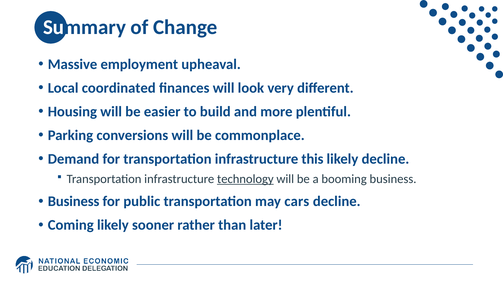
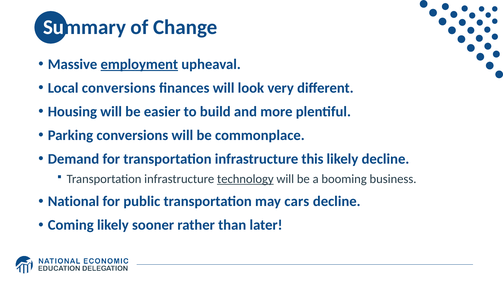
employment underline: none -> present (139, 64)
Local coordinated: coordinated -> conversions (119, 88)
Business: Business -> National (74, 201)
